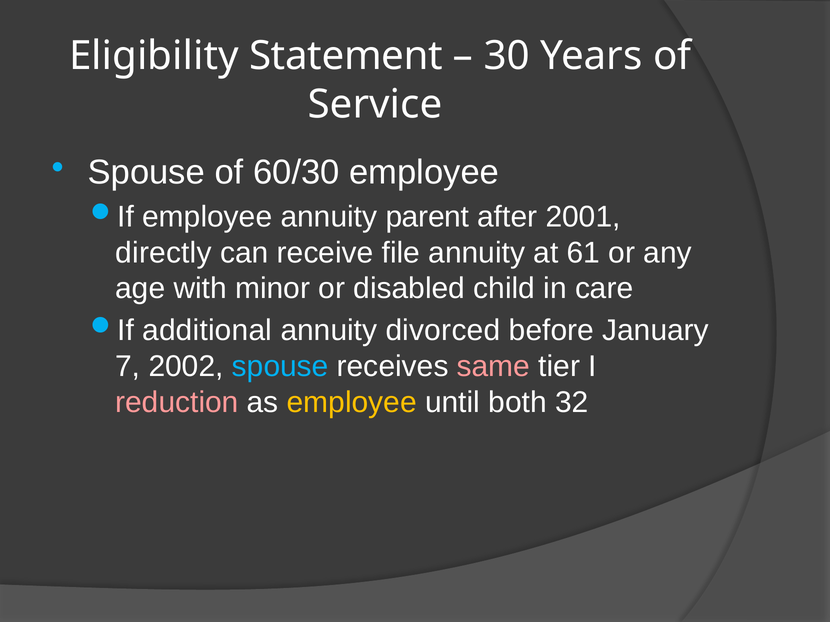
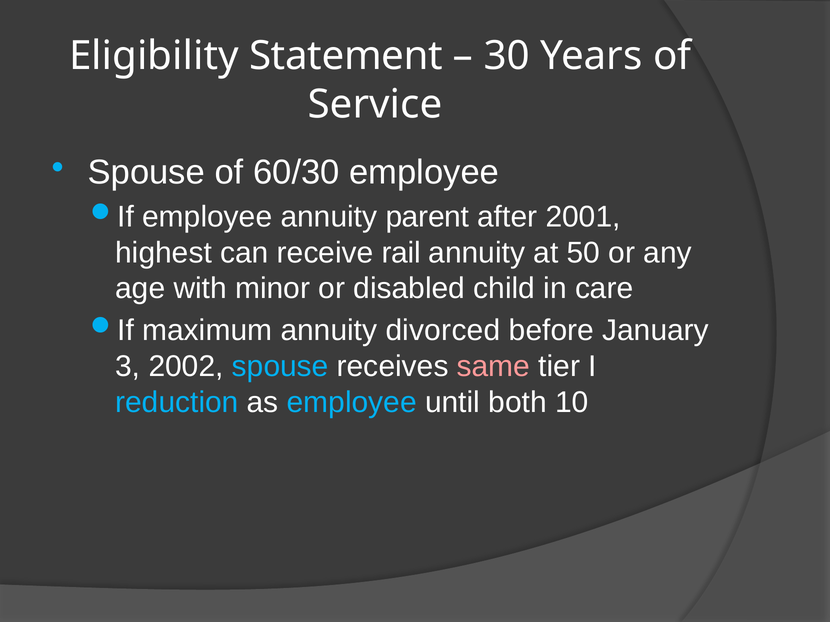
directly: directly -> highest (164, 253)
file: file -> rail (401, 253)
61: 61 -> 50 (583, 253)
additional: additional -> maximum (207, 331)
7: 7 -> 3 (128, 367)
reduction colour: pink -> light blue (177, 403)
employee colour: yellow -> light blue (352, 403)
32: 32 -> 10 (572, 403)
